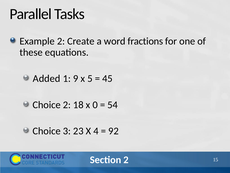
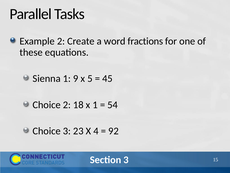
Added: Added -> Sienna (47, 78)
x 0: 0 -> 1 (95, 105)
2: 2 -> 3 (126, 159)
